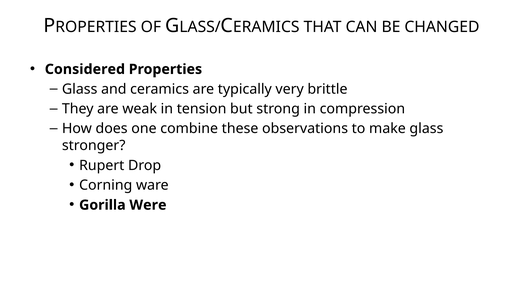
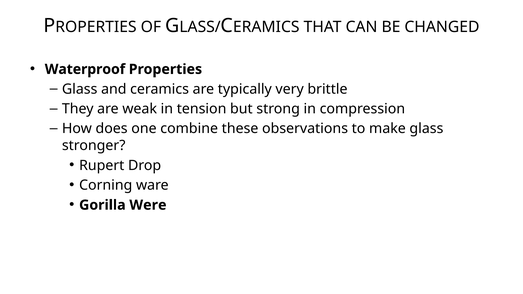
Considered: Considered -> Waterproof (85, 69)
